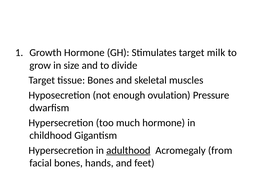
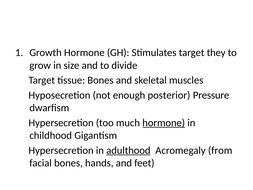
milk: milk -> they (216, 53)
ovulation: ovulation -> posterior (169, 95)
hormone underline: none -> present (164, 123)
